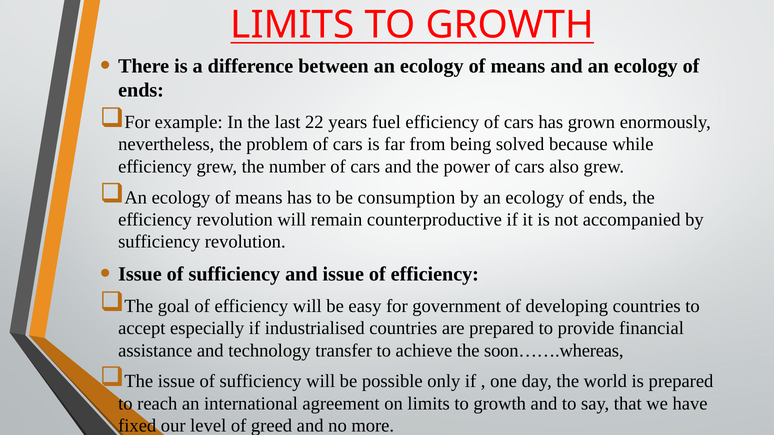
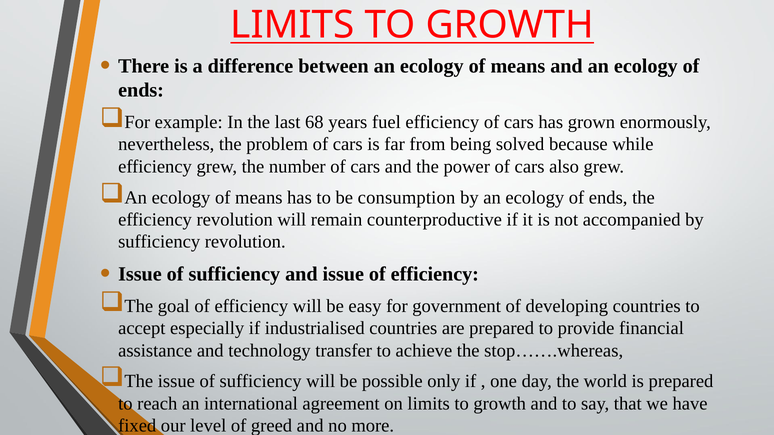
22: 22 -> 68 (314, 122)
soon…….whereas: soon…….whereas -> stop…….whereas (554, 351)
